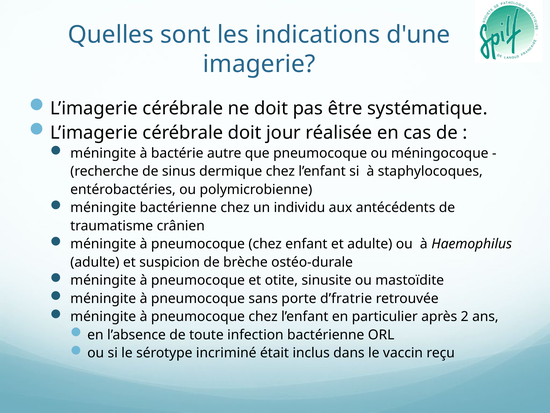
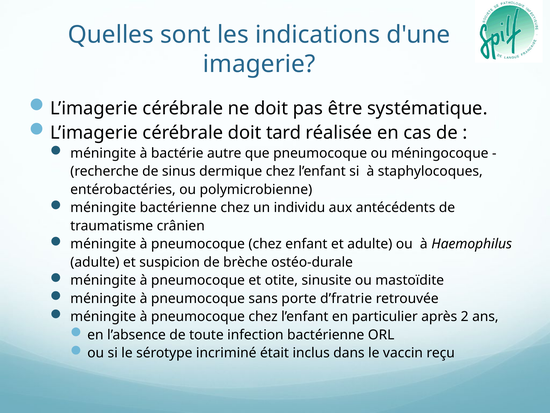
jour: jour -> tard (284, 133)
